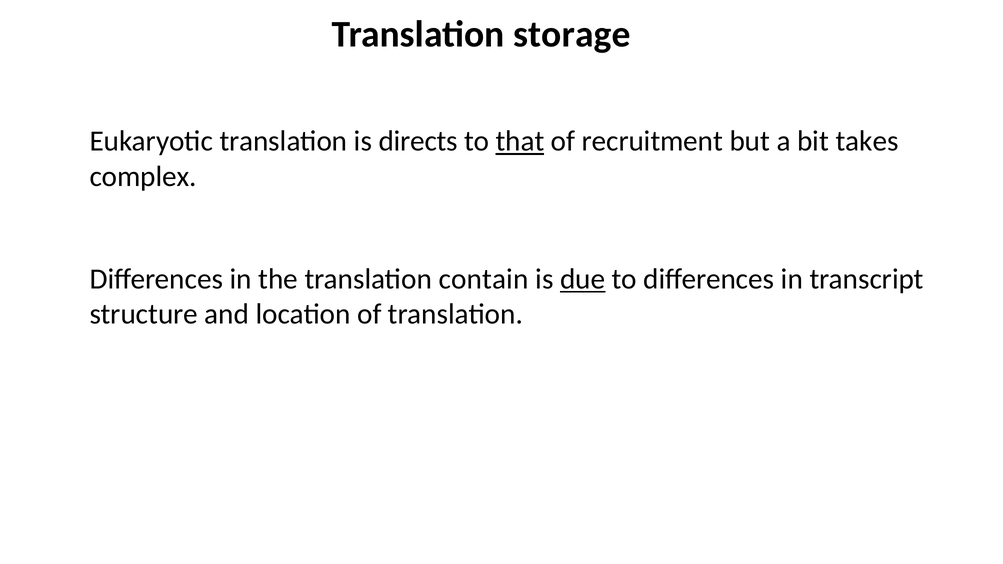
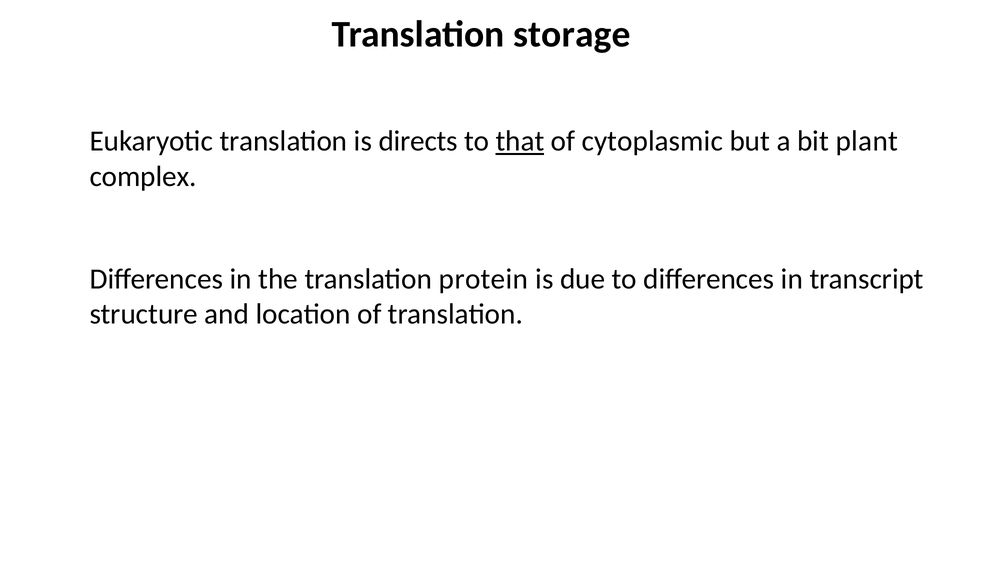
recruitment: recruitment -> cytoplasmic (652, 141)
takes: takes -> plant (867, 141)
contain: contain -> protein (484, 279)
due underline: present -> none (583, 279)
